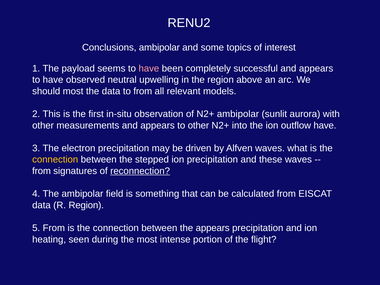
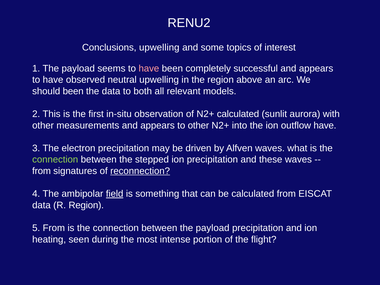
Conclusions ambipolar: ambipolar -> upwelling (159, 47)
should most: most -> been (73, 91)
to from: from -> both (143, 91)
N2+ ambipolar: ambipolar -> calculated (238, 114)
connection colour: yellow -> light green (55, 160)
field underline: none -> present (115, 194)
between the appears: appears -> payload (213, 228)
